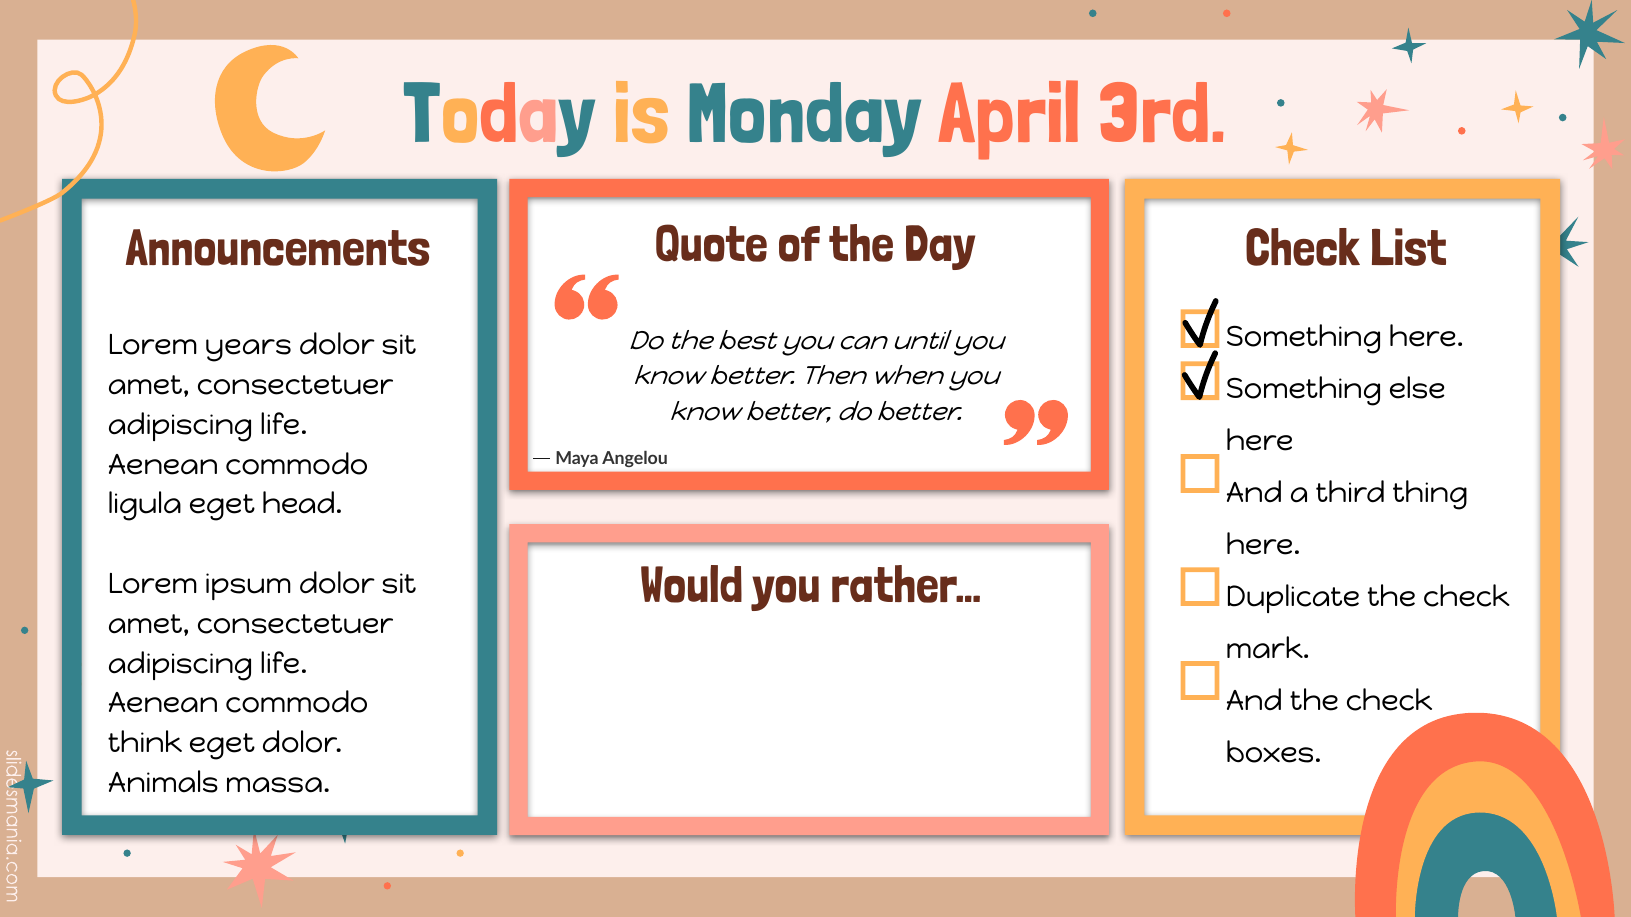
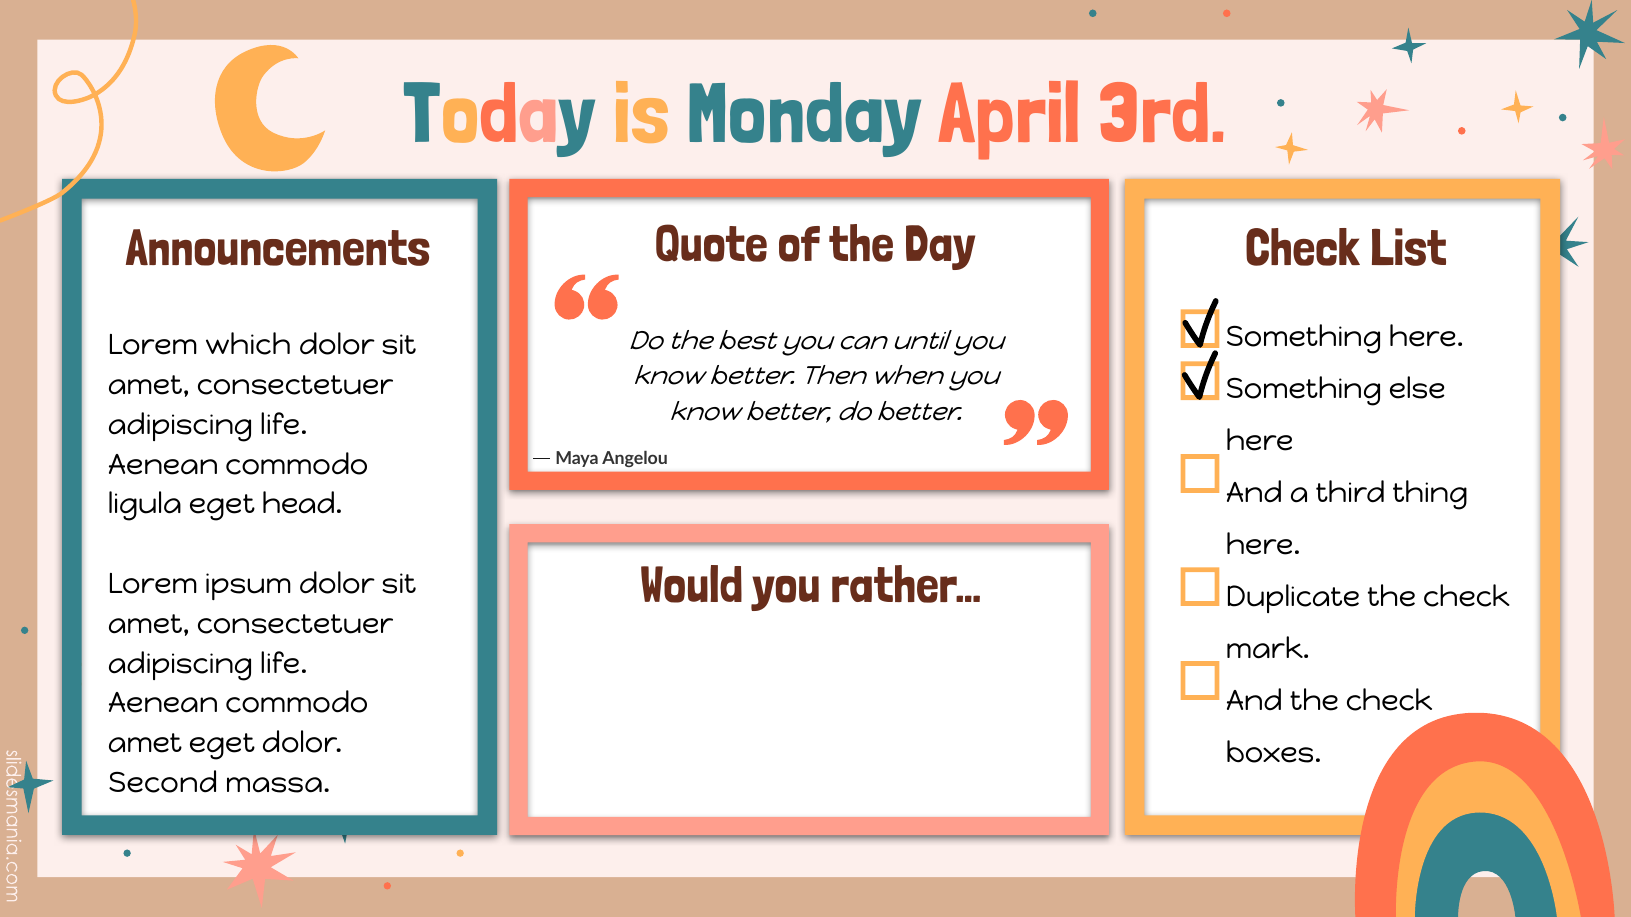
years: years -> which (248, 345)
think: think -> amet (145, 744)
Animals: Animals -> Second (163, 783)
